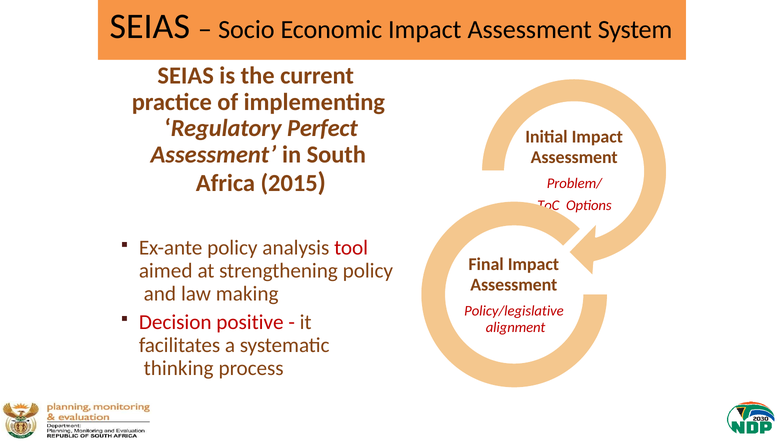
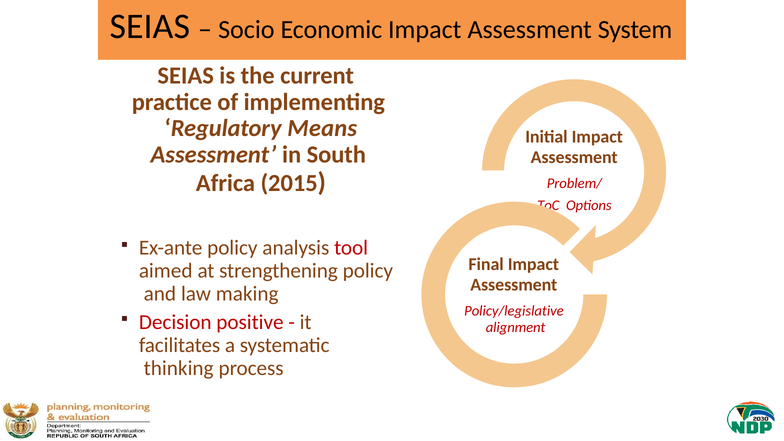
Perfect: Perfect -> Means (322, 128)
